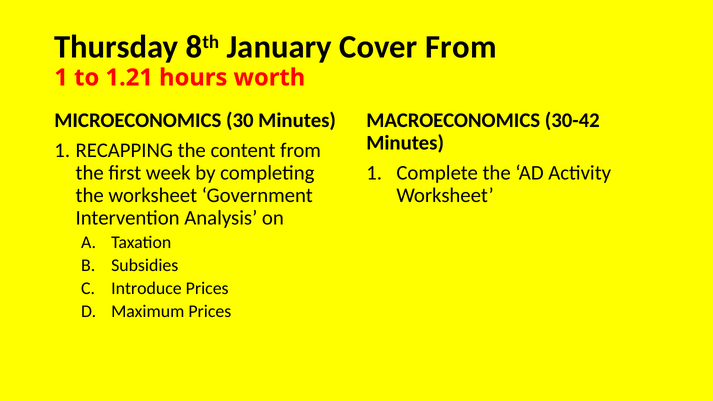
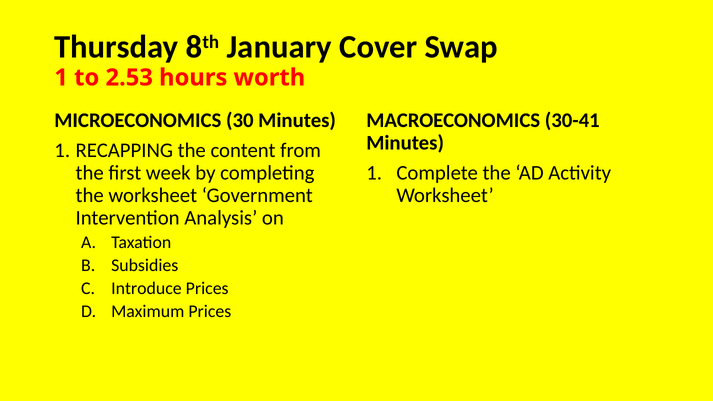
Cover From: From -> Swap (461, 47)
1.21: 1.21 -> 2.53 (129, 78)
30-42: 30-42 -> 30-41 (572, 121)
